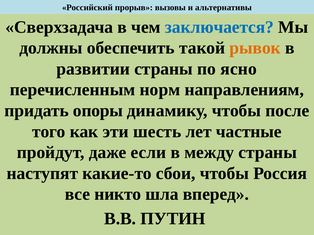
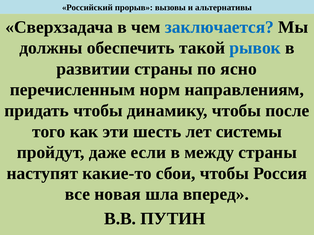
рывок colour: orange -> blue (255, 48)
придать опоры: опоры -> чтобы (98, 111)
частные: частные -> системы (249, 132)
никто: никто -> новая (118, 195)
